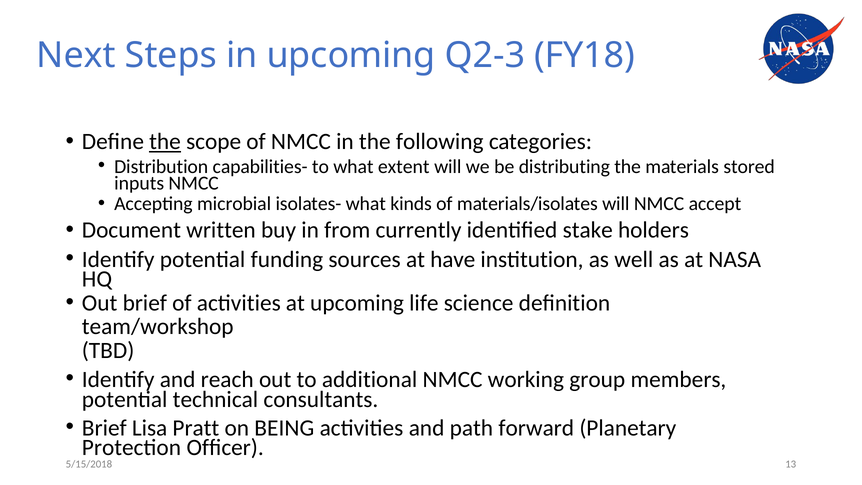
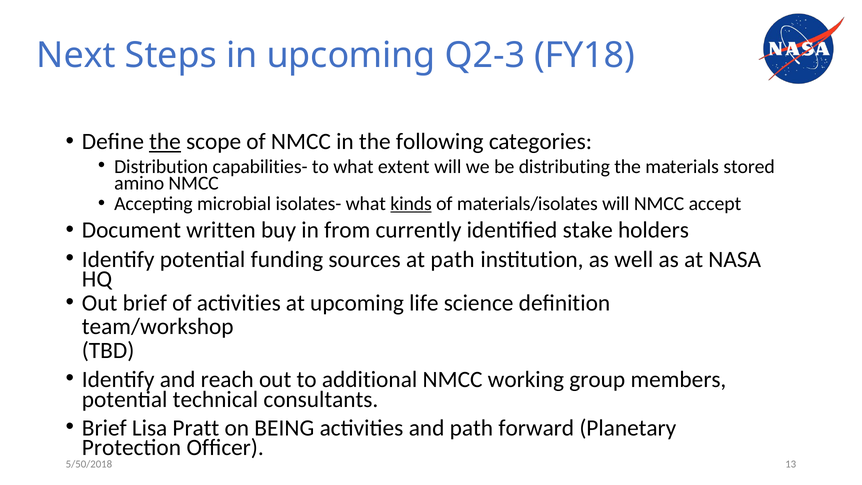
inputs: inputs -> amino (139, 183)
kinds underline: none -> present (411, 204)
at have: have -> path (453, 260)
5/15/2018: 5/15/2018 -> 5/50/2018 (89, 464)
